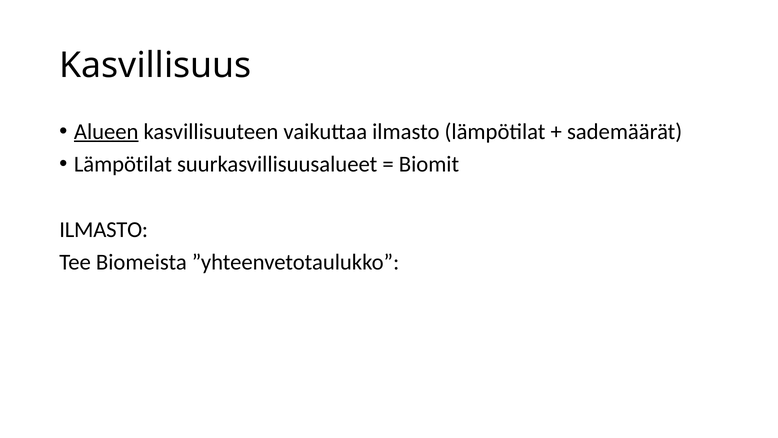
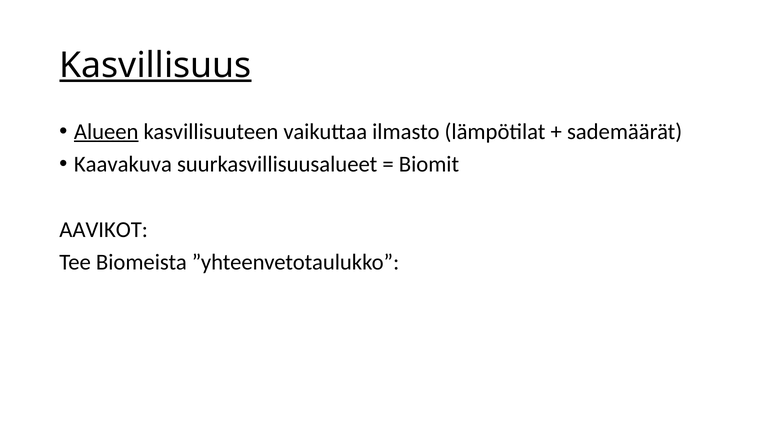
Kasvillisuus underline: none -> present (155, 65)
Lämpötilat: Lämpötilat -> Kaavakuva (123, 164)
ILMASTO: ILMASTO -> AAVIKOT (104, 229)
